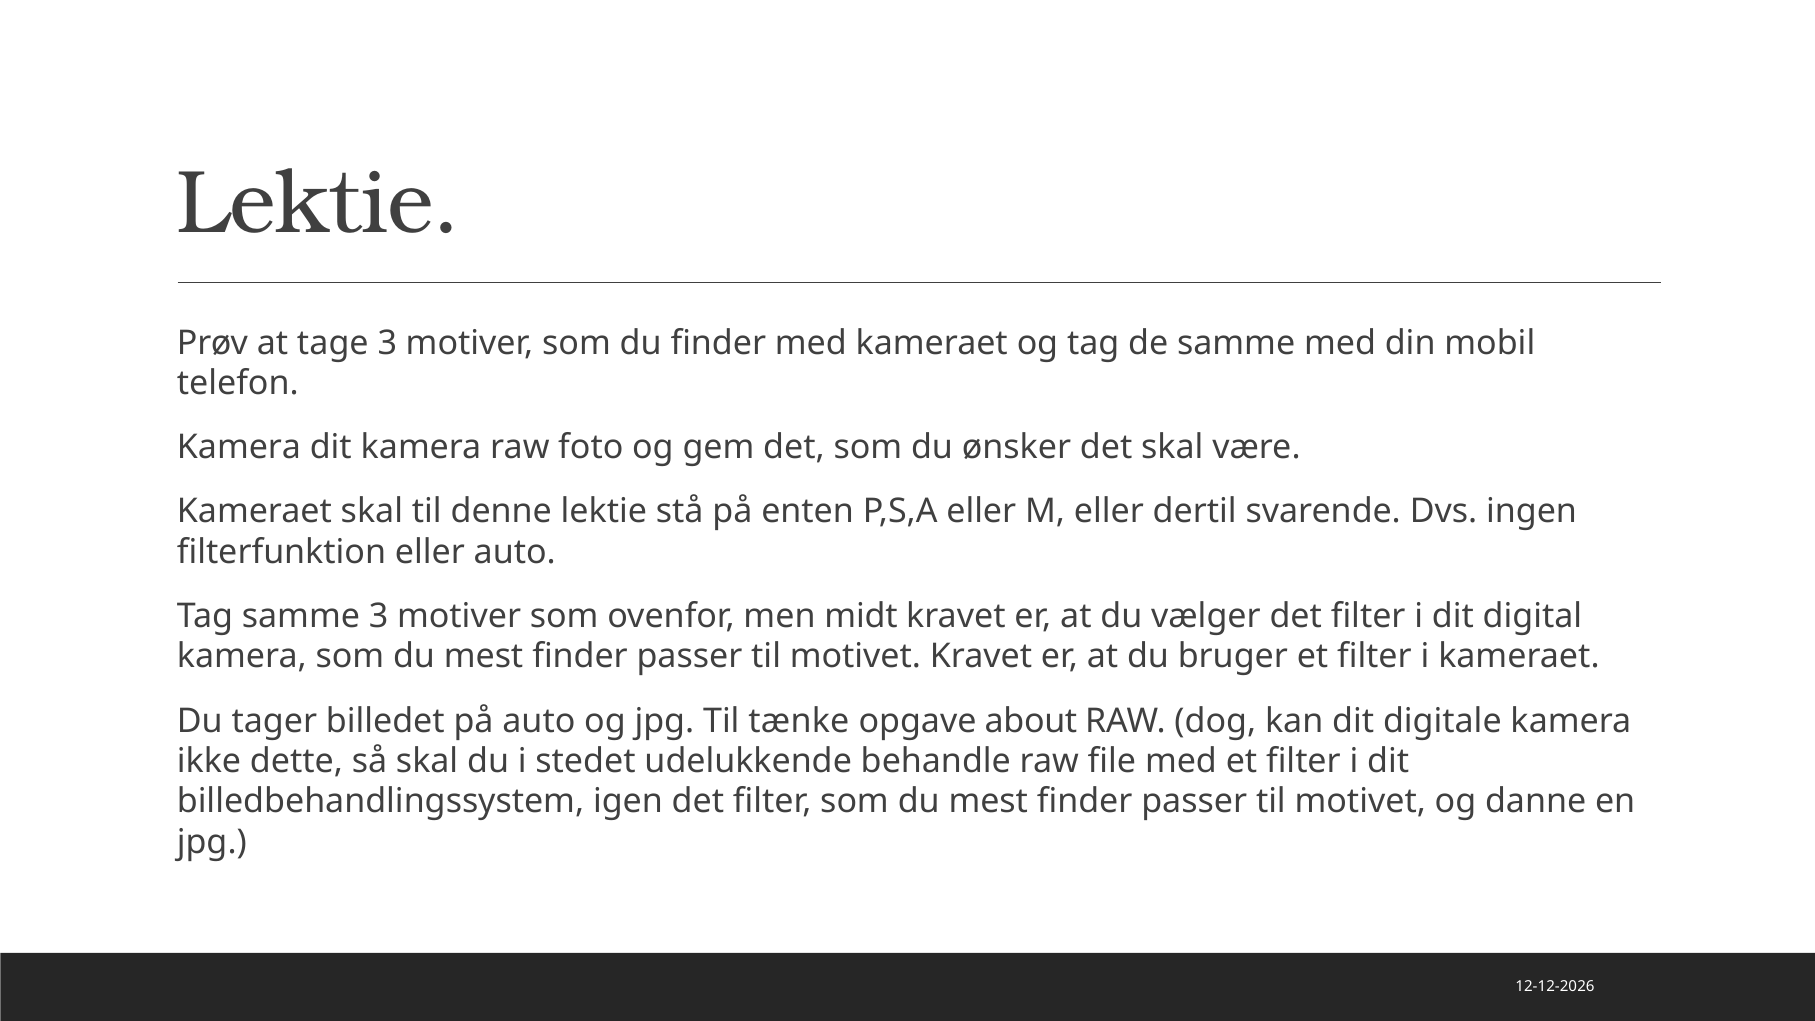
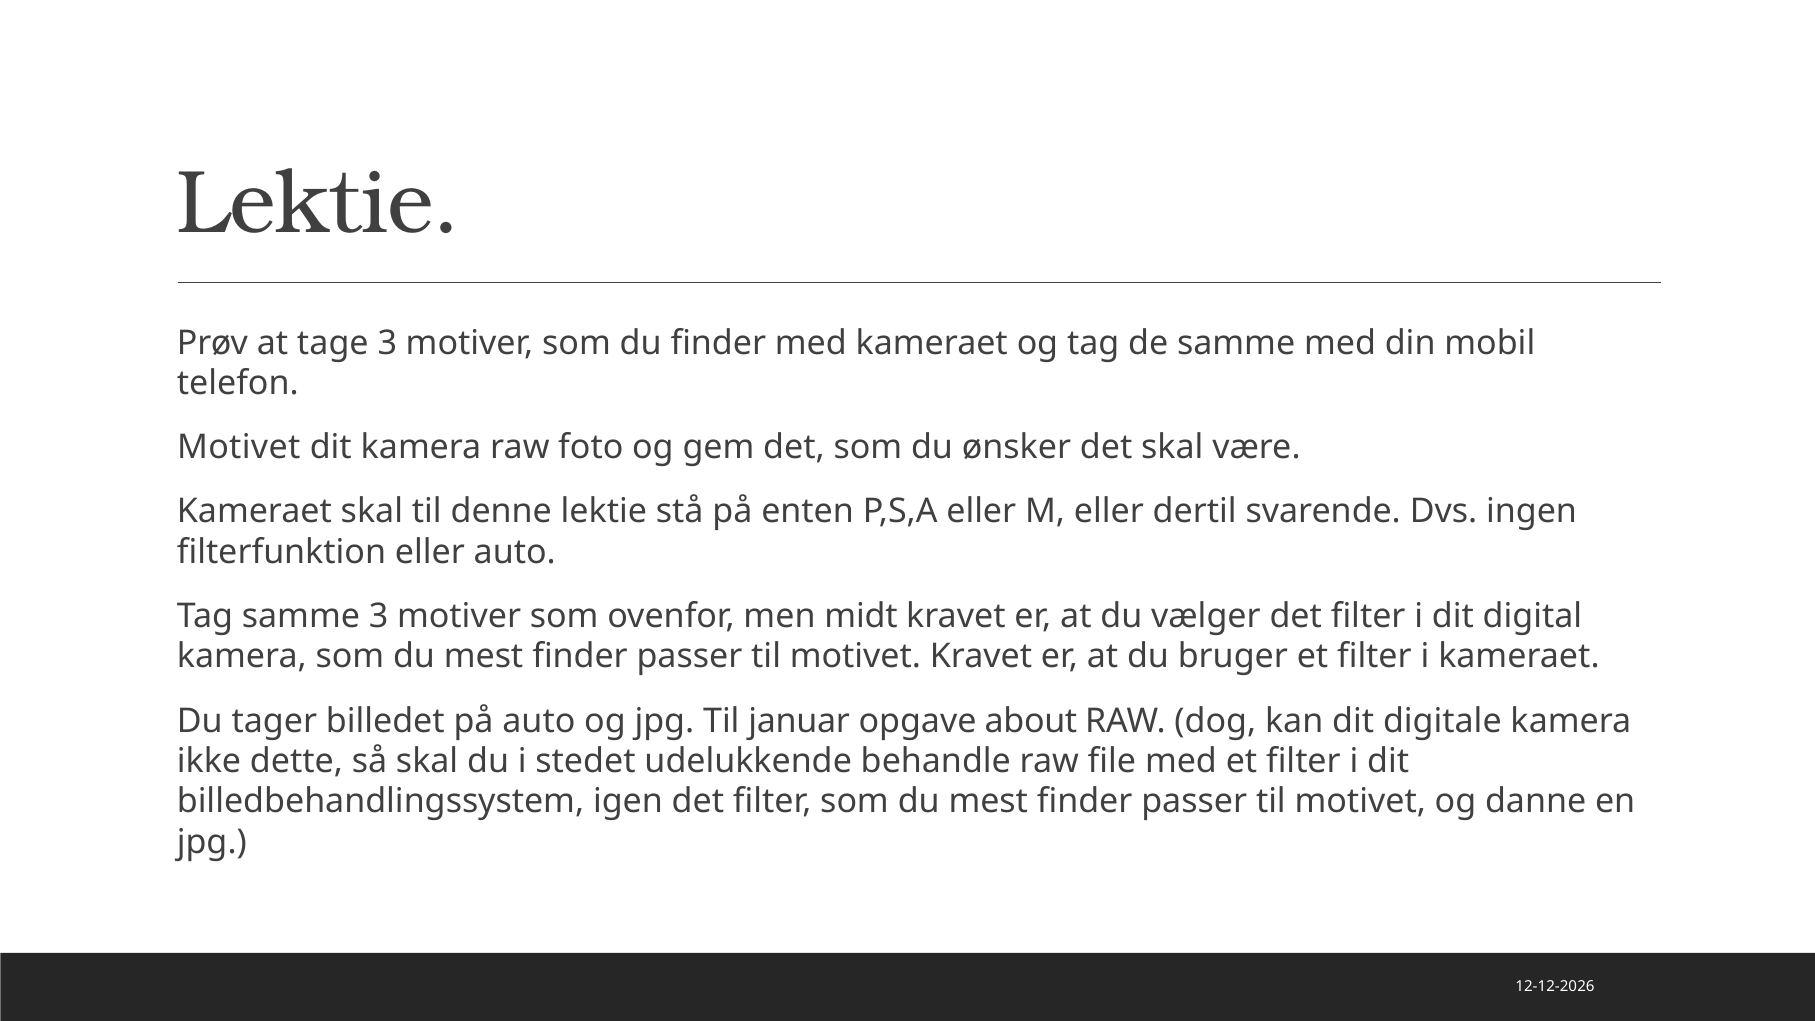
Kamera: Kamera -> Motivet (239, 448)
tænke: tænke -> januar (799, 721)
